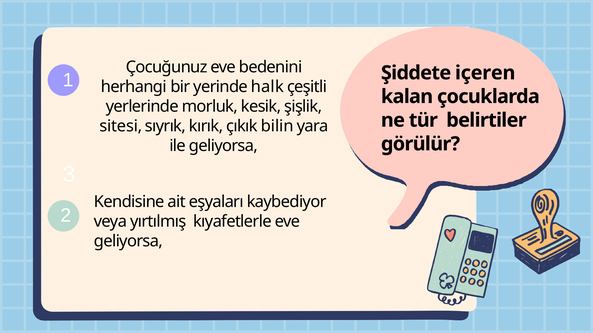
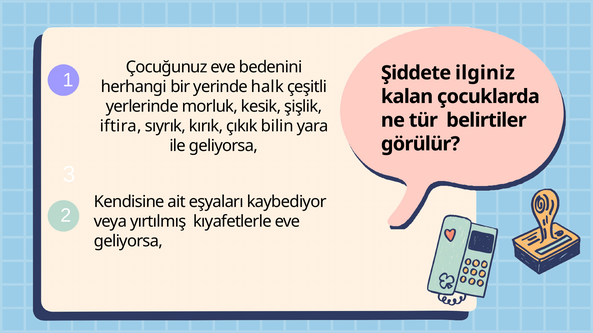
içeren: içeren -> ilginiz (485, 73)
sitesi: sitesi -> iftira (121, 126)
